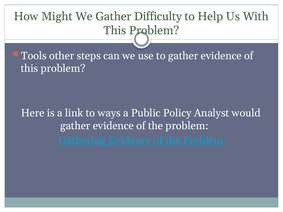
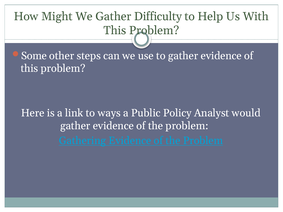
Tools: Tools -> Some (34, 56)
